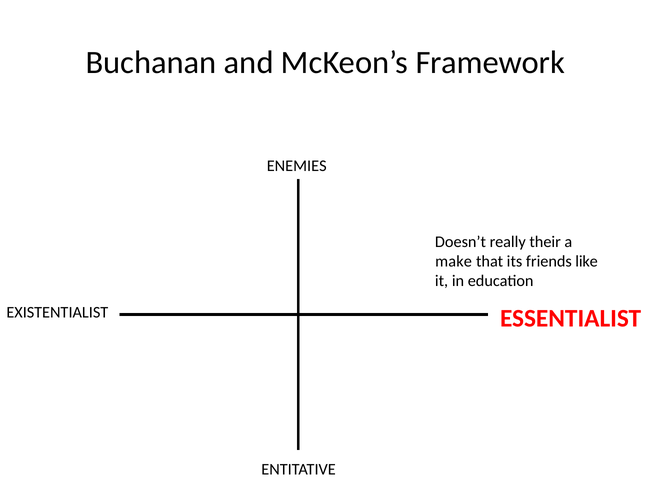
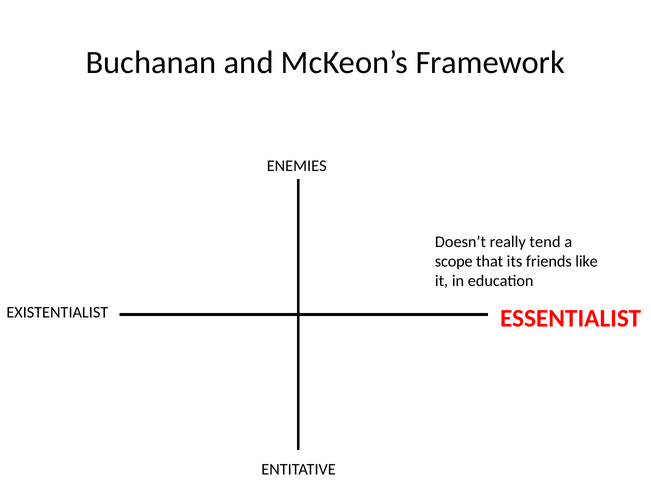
their: their -> tend (545, 242)
make: make -> scope (454, 261)
